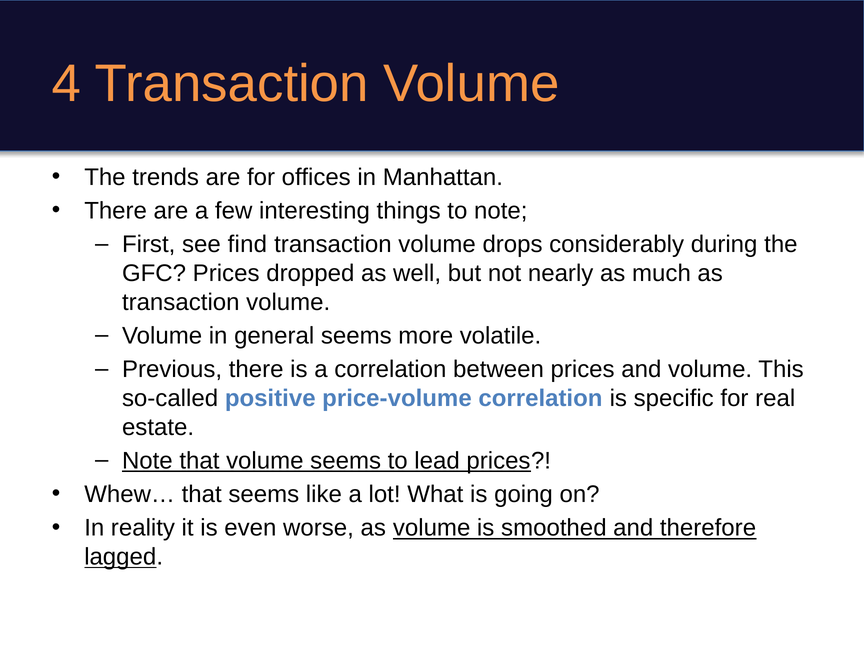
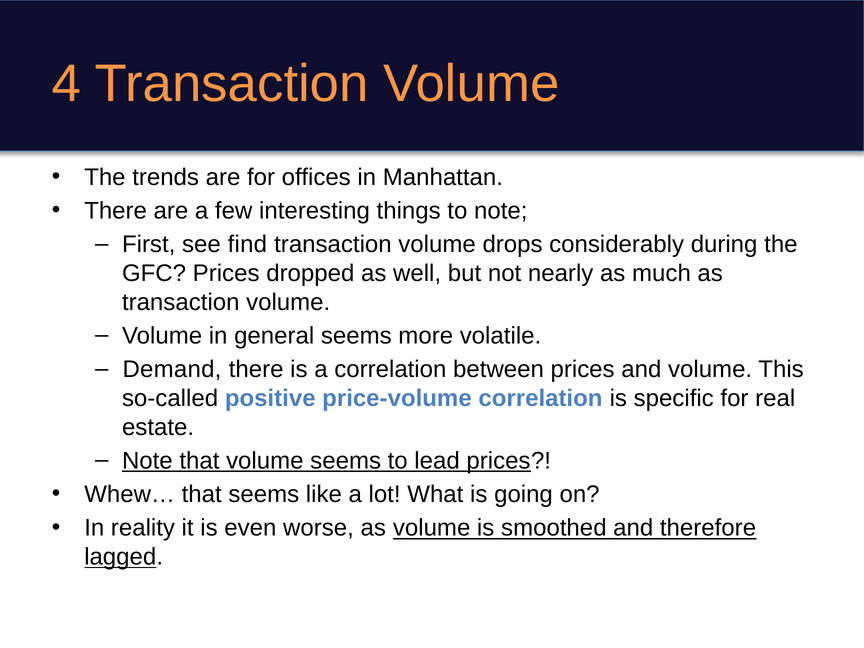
Previous: Previous -> Demand (172, 369)
